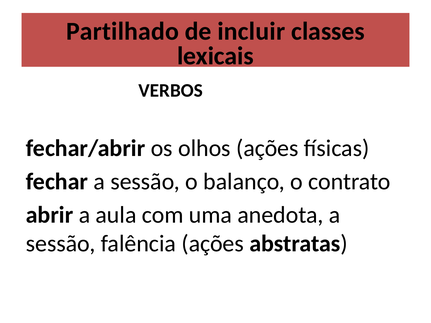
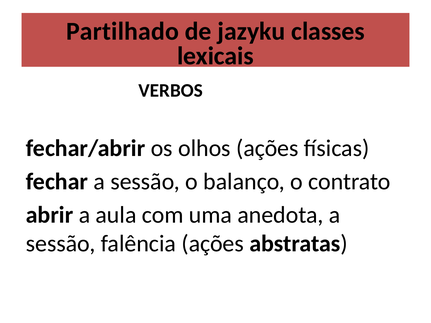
incluir: incluir -> jazyku (251, 31)
